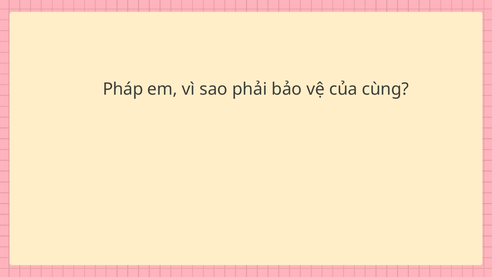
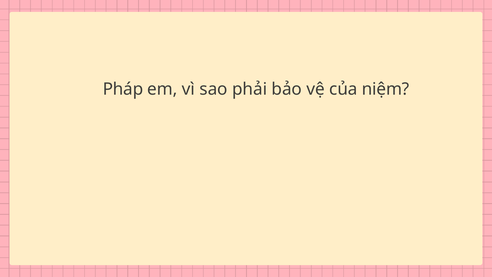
cùng: cùng -> niệm (386, 89)
